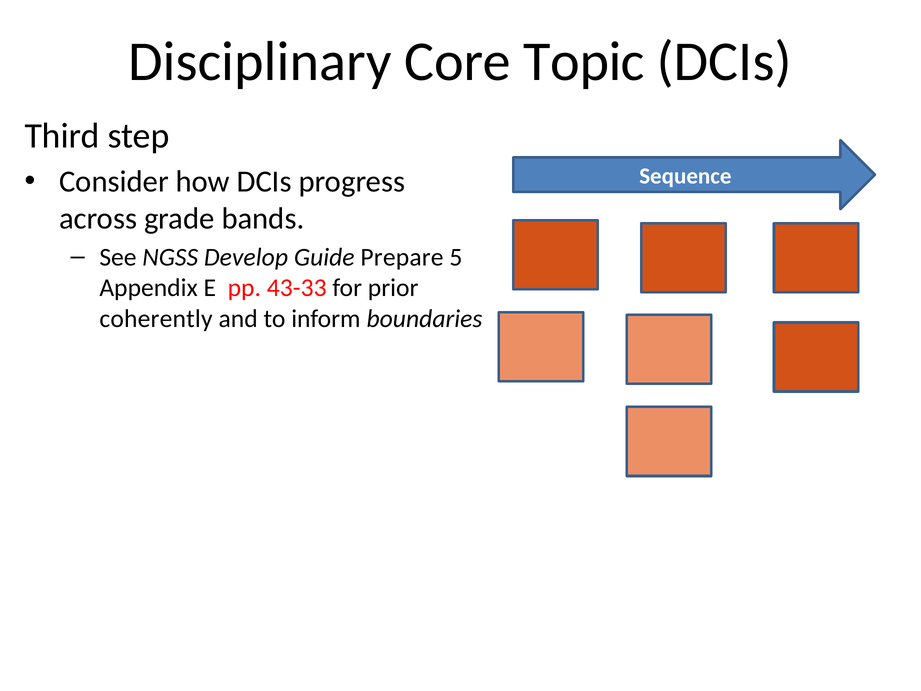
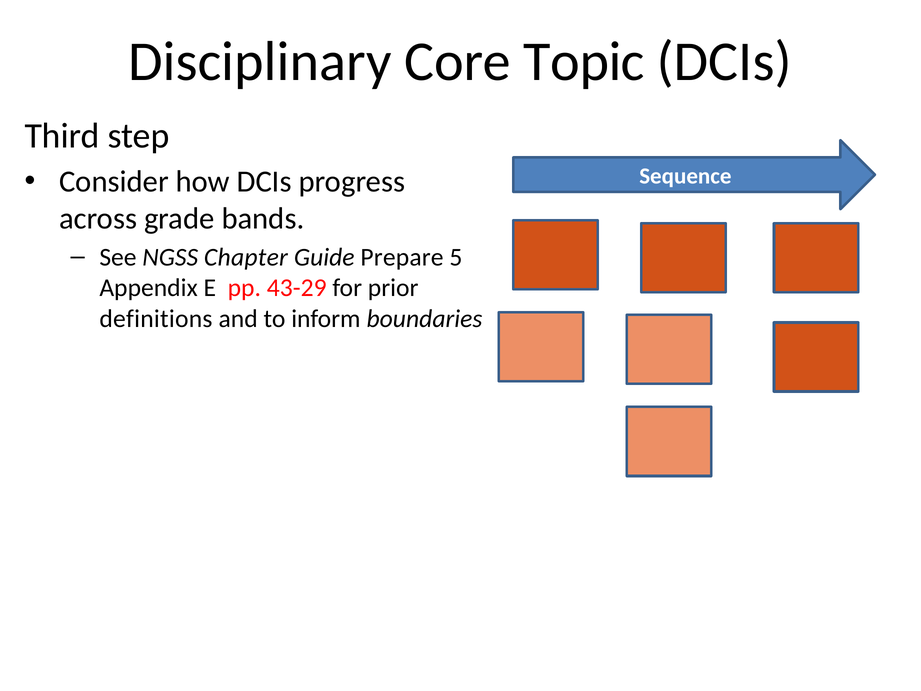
Develop: Develop -> Chapter (246, 257)
43-33: 43-33 -> 43-29 (297, 288)
coherently: coherently -> definitions (156, 319)
